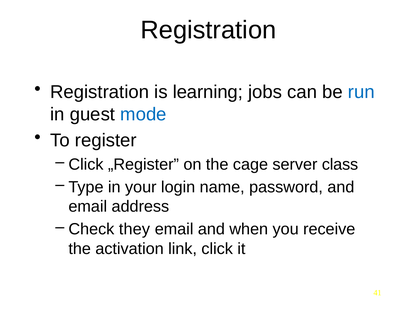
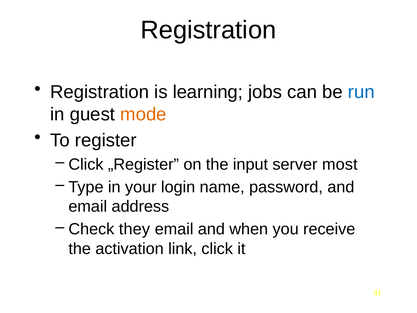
mode colour: blue -> orange (143, 114)
cage: cage -> input (250, 164)
class: class -> most (340, 164)
